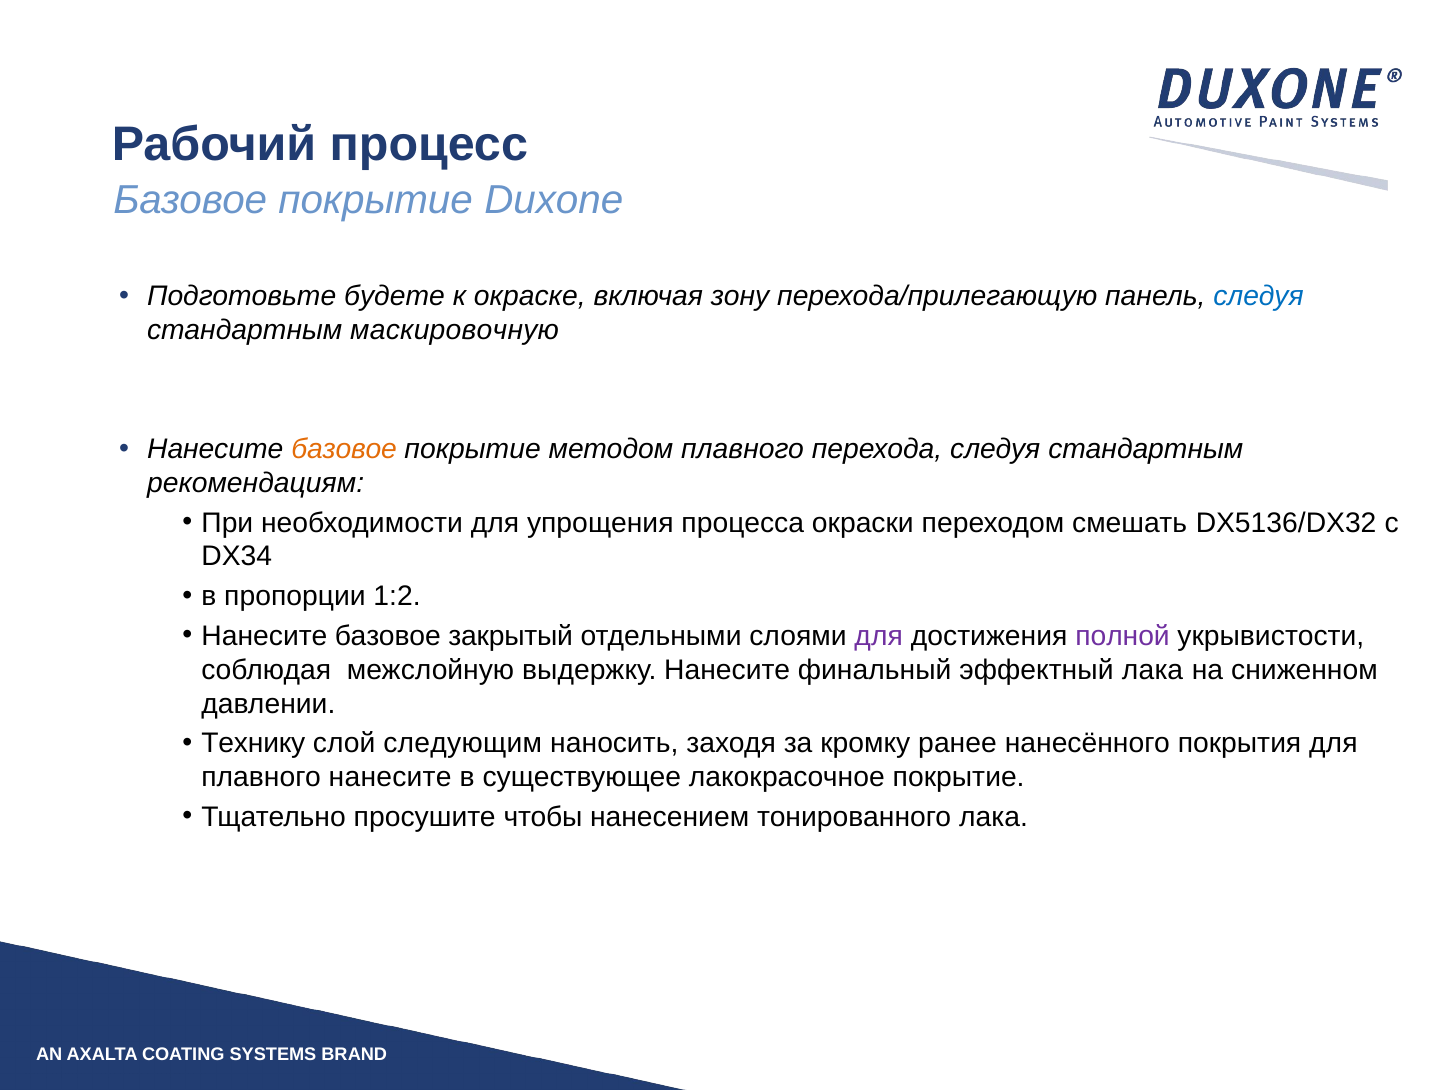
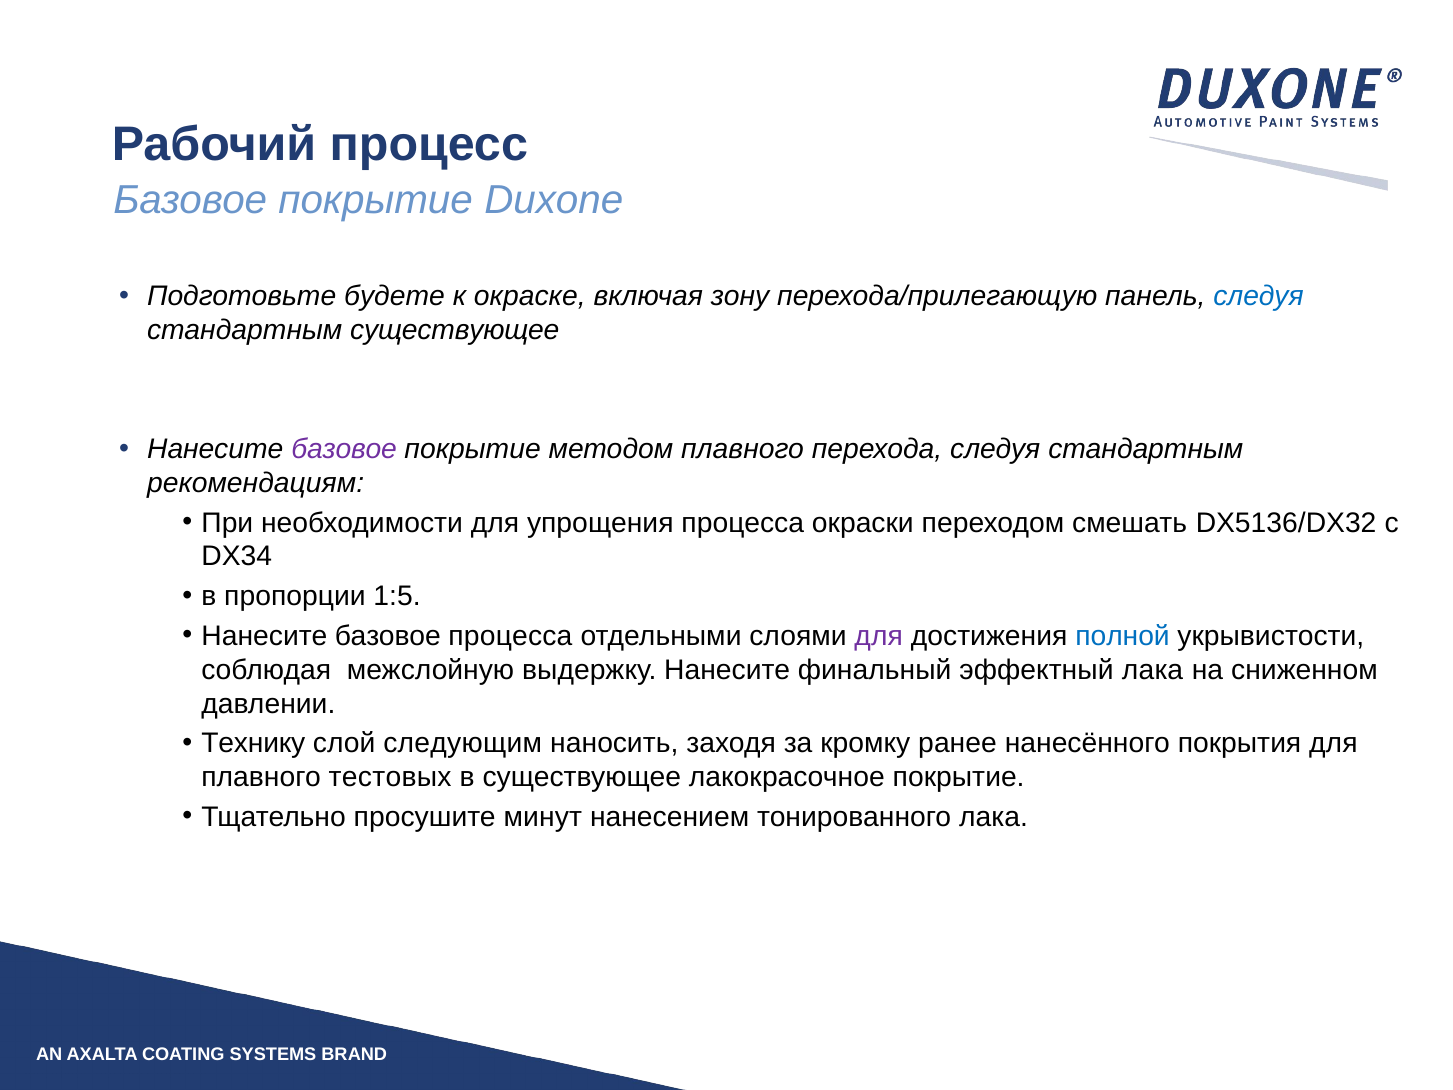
стандартным маскировочную: маскировочную -> существующее (455, 330)
базовое colour: orange -> purple (344, 449)
1:2: 1:2 -> 1:5 (397, 596)
базовое закрытый: закрытый -> процесса (510, 636)
полной colour: purple -> blue (1123, 636)
плавного нанесите: нанесите -> тестовых (390, 777)
чтобы: чтобы -> минут (543, 817)
